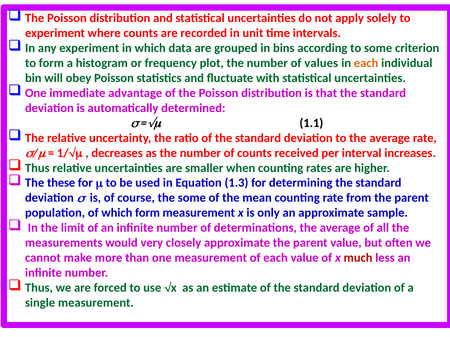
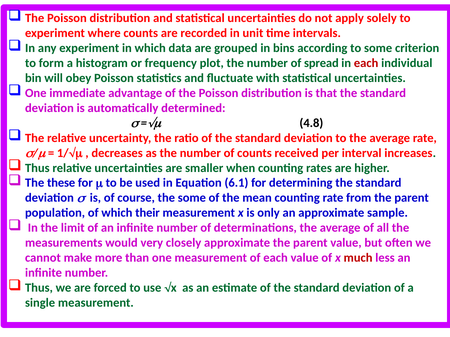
values: values -> spread (321, 63)
each colour: orange -> red (366, 63)
1.1: 1.1 -> 4.8 (311, 123)
1.3: 1.3 -> 6.1 (236, 183)
which form: form -> their (148, 213)
